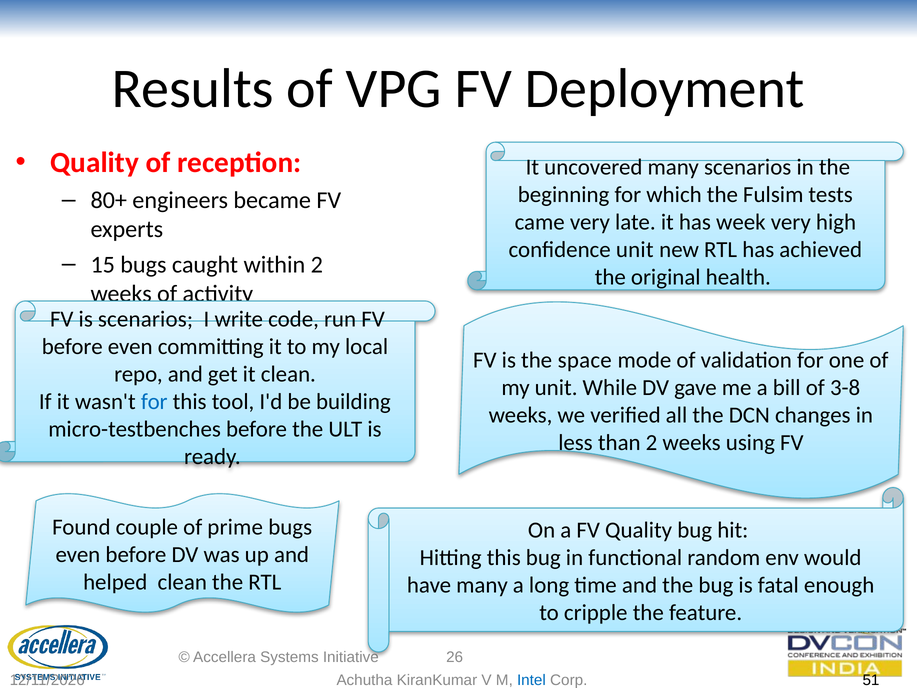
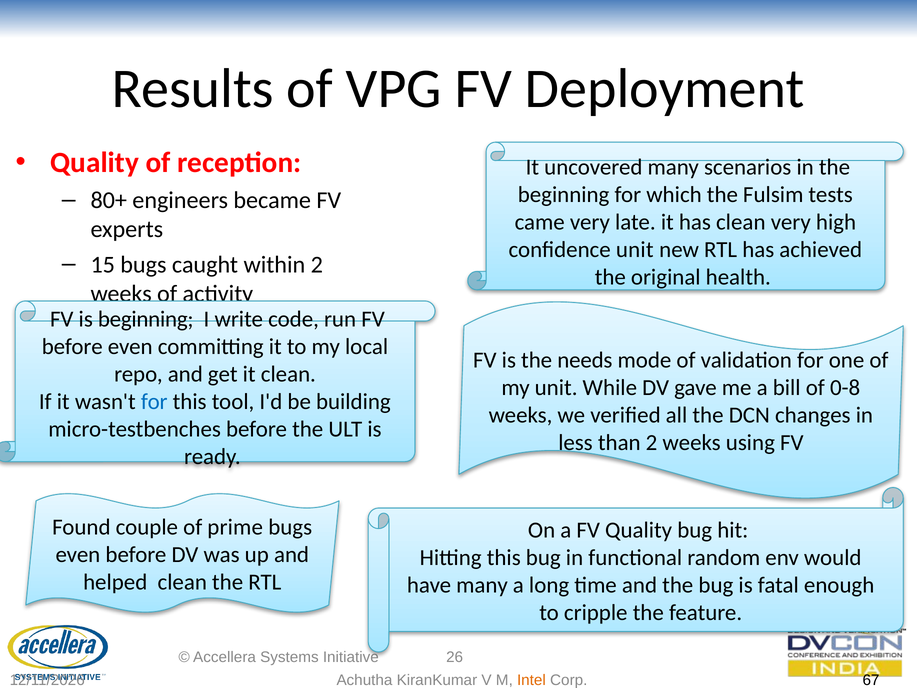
has week: week -> clean (741, 222)
is scenarios: scenarios -> beginning (146, 319)
space: space -> needs (585, 360)
3-8: 3-8 -> 0-8 (845, 388)
Intel colour: blue -> orange (531, 680)
51: 51 -> 67 (871, 680)
